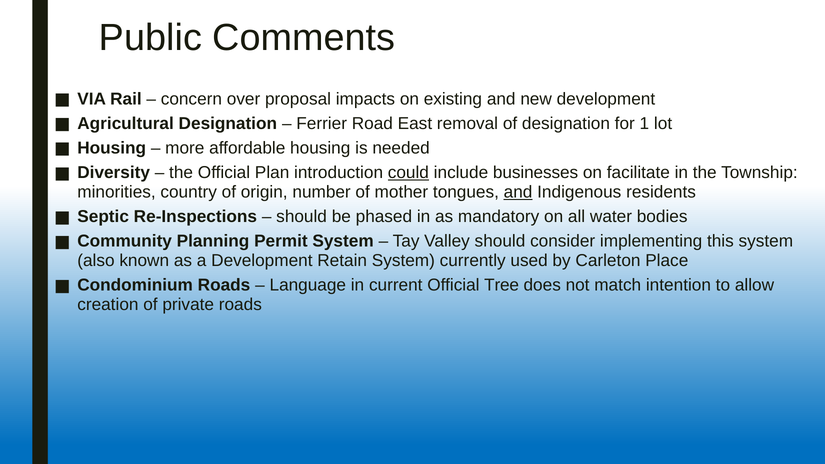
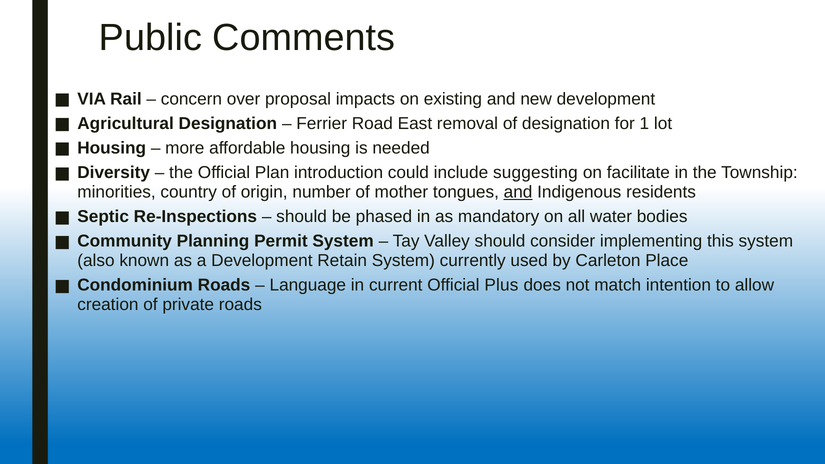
could underline: present -> none (408, 173)
businesses: businesses -> suggesting (535, 173)
Tree: Tree -> Plus (501, 285)
